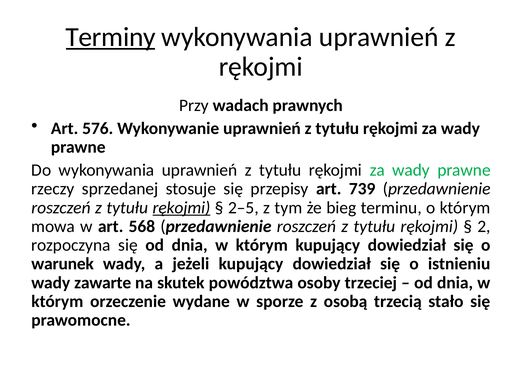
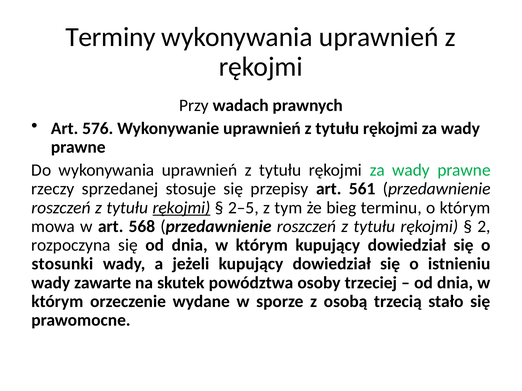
Terminy underline: present -> none (111, 37)
739: 739 -> 561 (362, 189)
warunek: warunek -> stosunki (62, 264)
